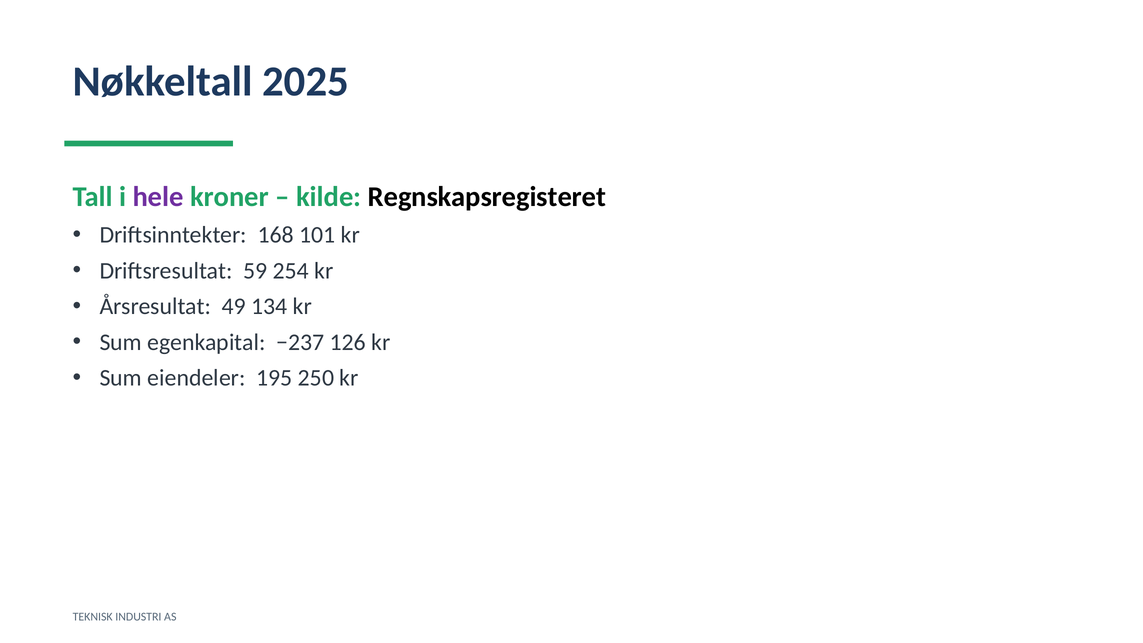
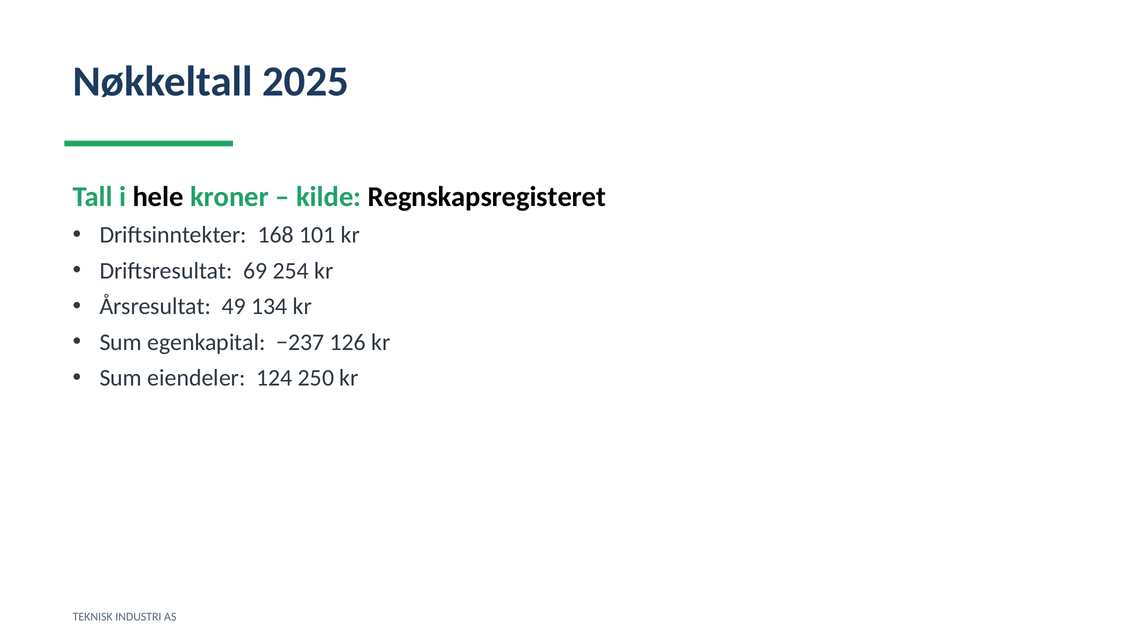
hele colour: purple -> black (158, 197)
59: 59 -> 69 (255, 271)
195: 195 -> 124 (274, 378)
